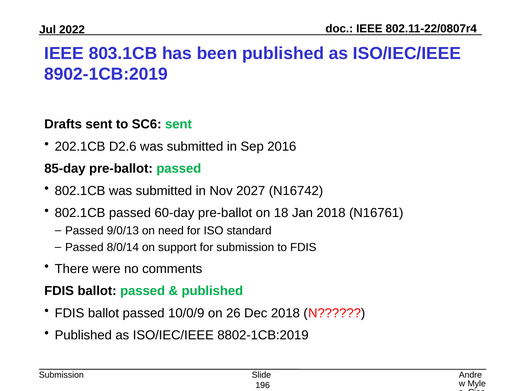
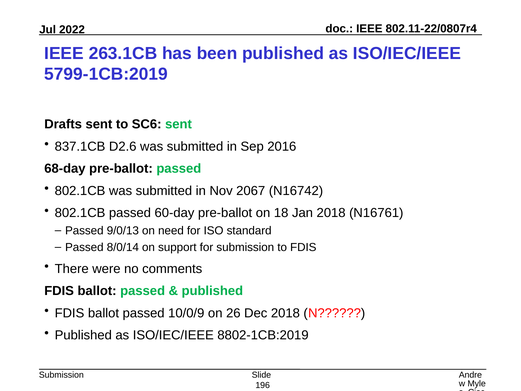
803.1CB: 803.1CB -> 263.1CB (123, 53)
8902-1CB:2019: 8902-1CB:2019 -> 5799-1CB:2019 (106, 74)
202.1CB: 202.1CB -> 837.1CB (80, 146)
85-day: 85-day -> 68-day (65, 169)
2027: 2027 -> 2067 (251, 191)
